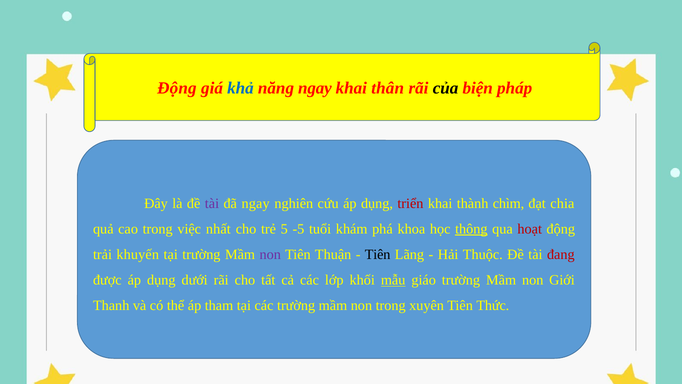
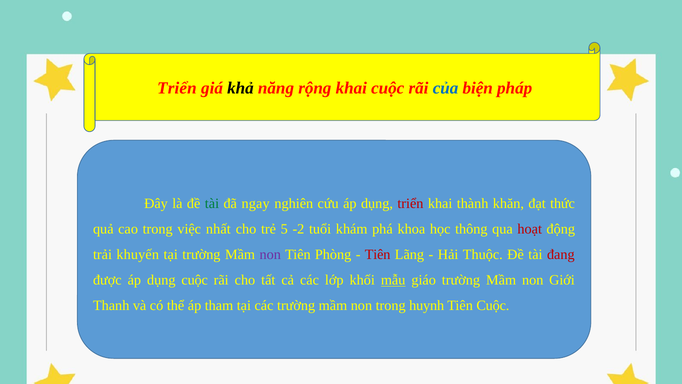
Động: Động -> Triển (177, 88)
khả colour: blue -> black (240, 88)
năng ngay: ngay -> rộng (315, 88)
khai thân: thân -> cuộc (388, 88)
của colour: black -> blue (446, 88)
tài colour: purple -> green (212, 203)
chìm: chìm -> khăn (508, 203)
chia: chia -> thức (563, 203)
-5: -5 -> -2 (298, 229)
thông underline: present -> none (471, 229)
Thuận: Thuận -> Phòng (333, 254)
Tiên colour: black -> red (378, 254)
dụng dưới: dưới -> cuộc (195, 280)
xuyên: xuyên -> huynh (427, 305)
Tiên Thức: Thức -> Cuộc (493, 305)
